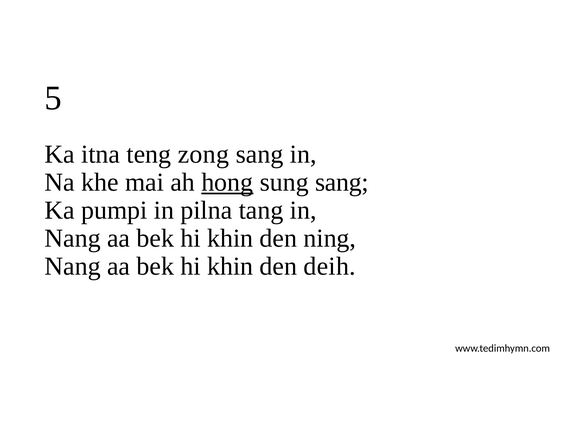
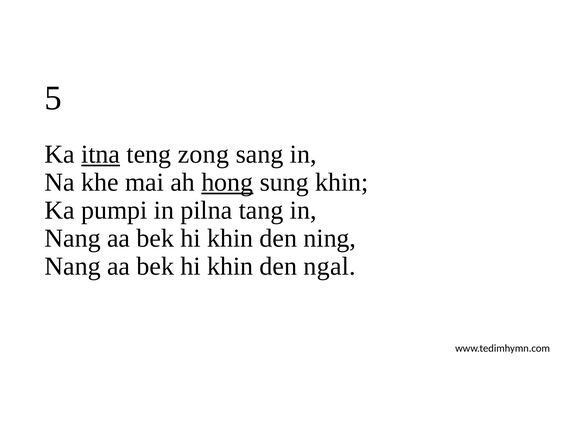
itna underline: none -> present (101, 155)
sung sang: sang -> khin (342, 183)
deih: deih -> ngal (330, 267)
